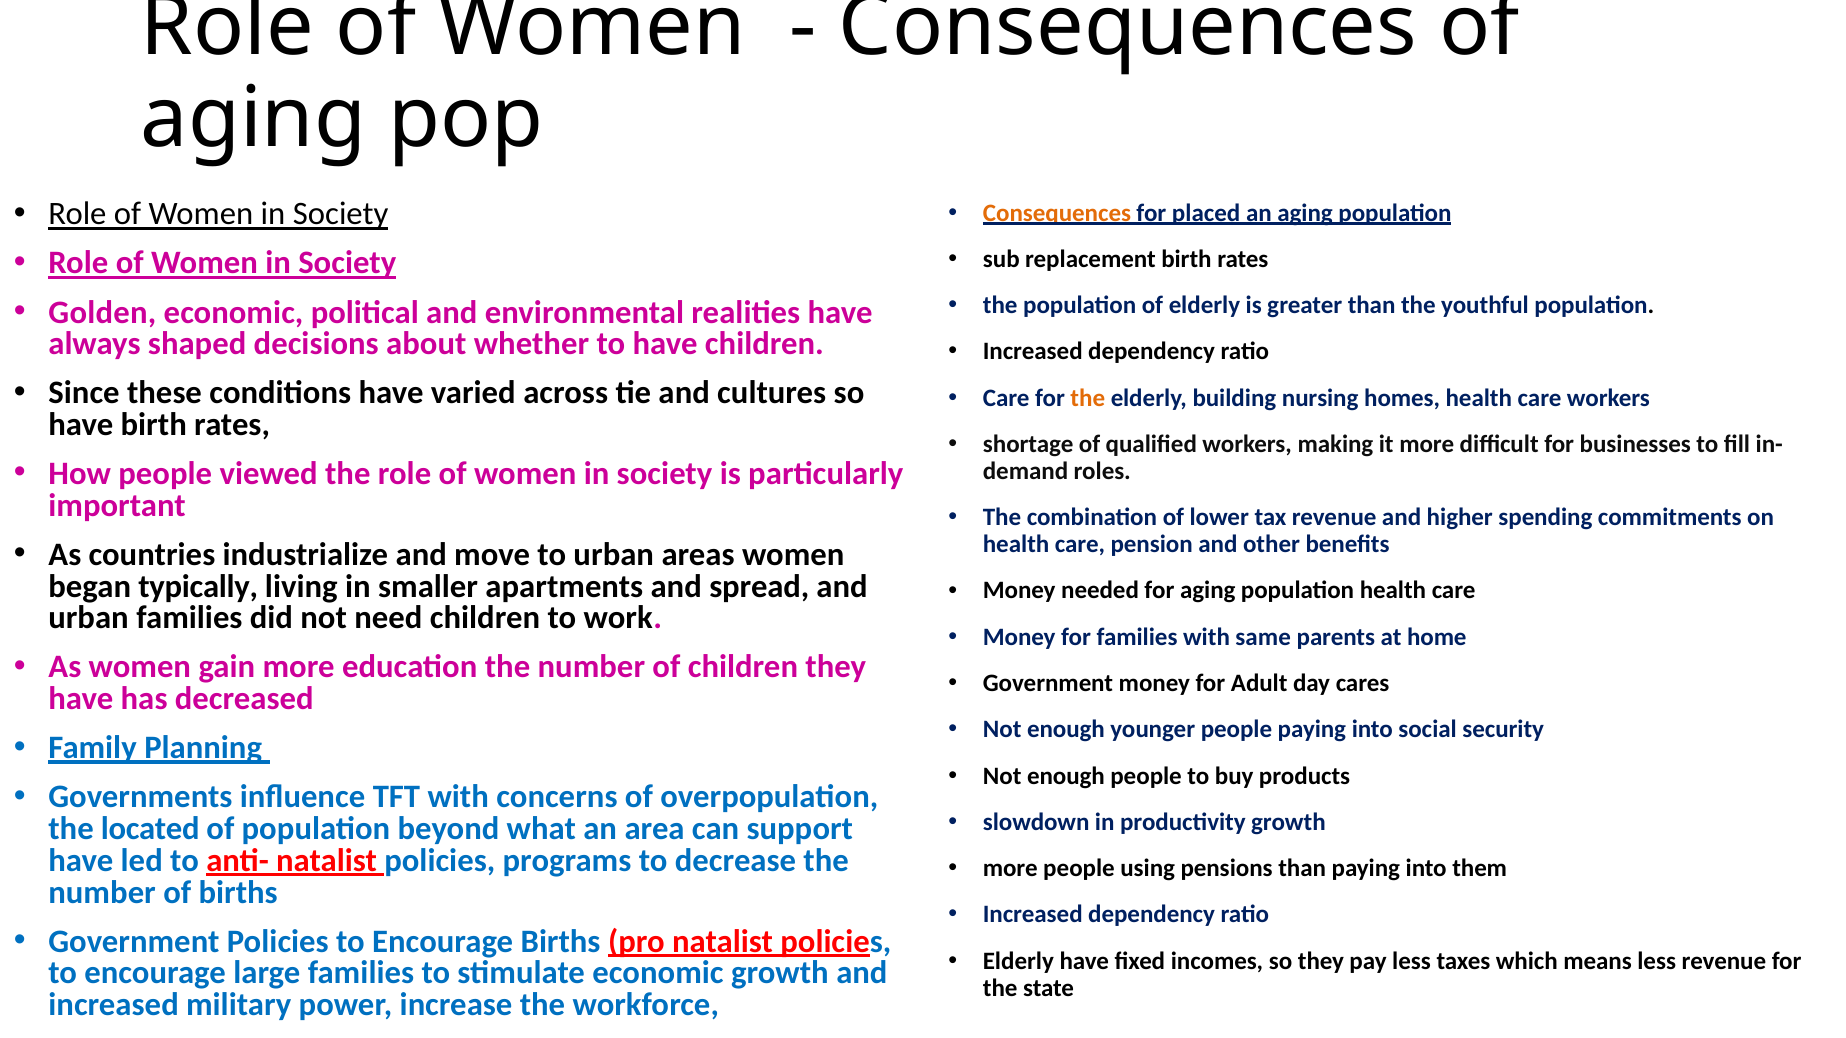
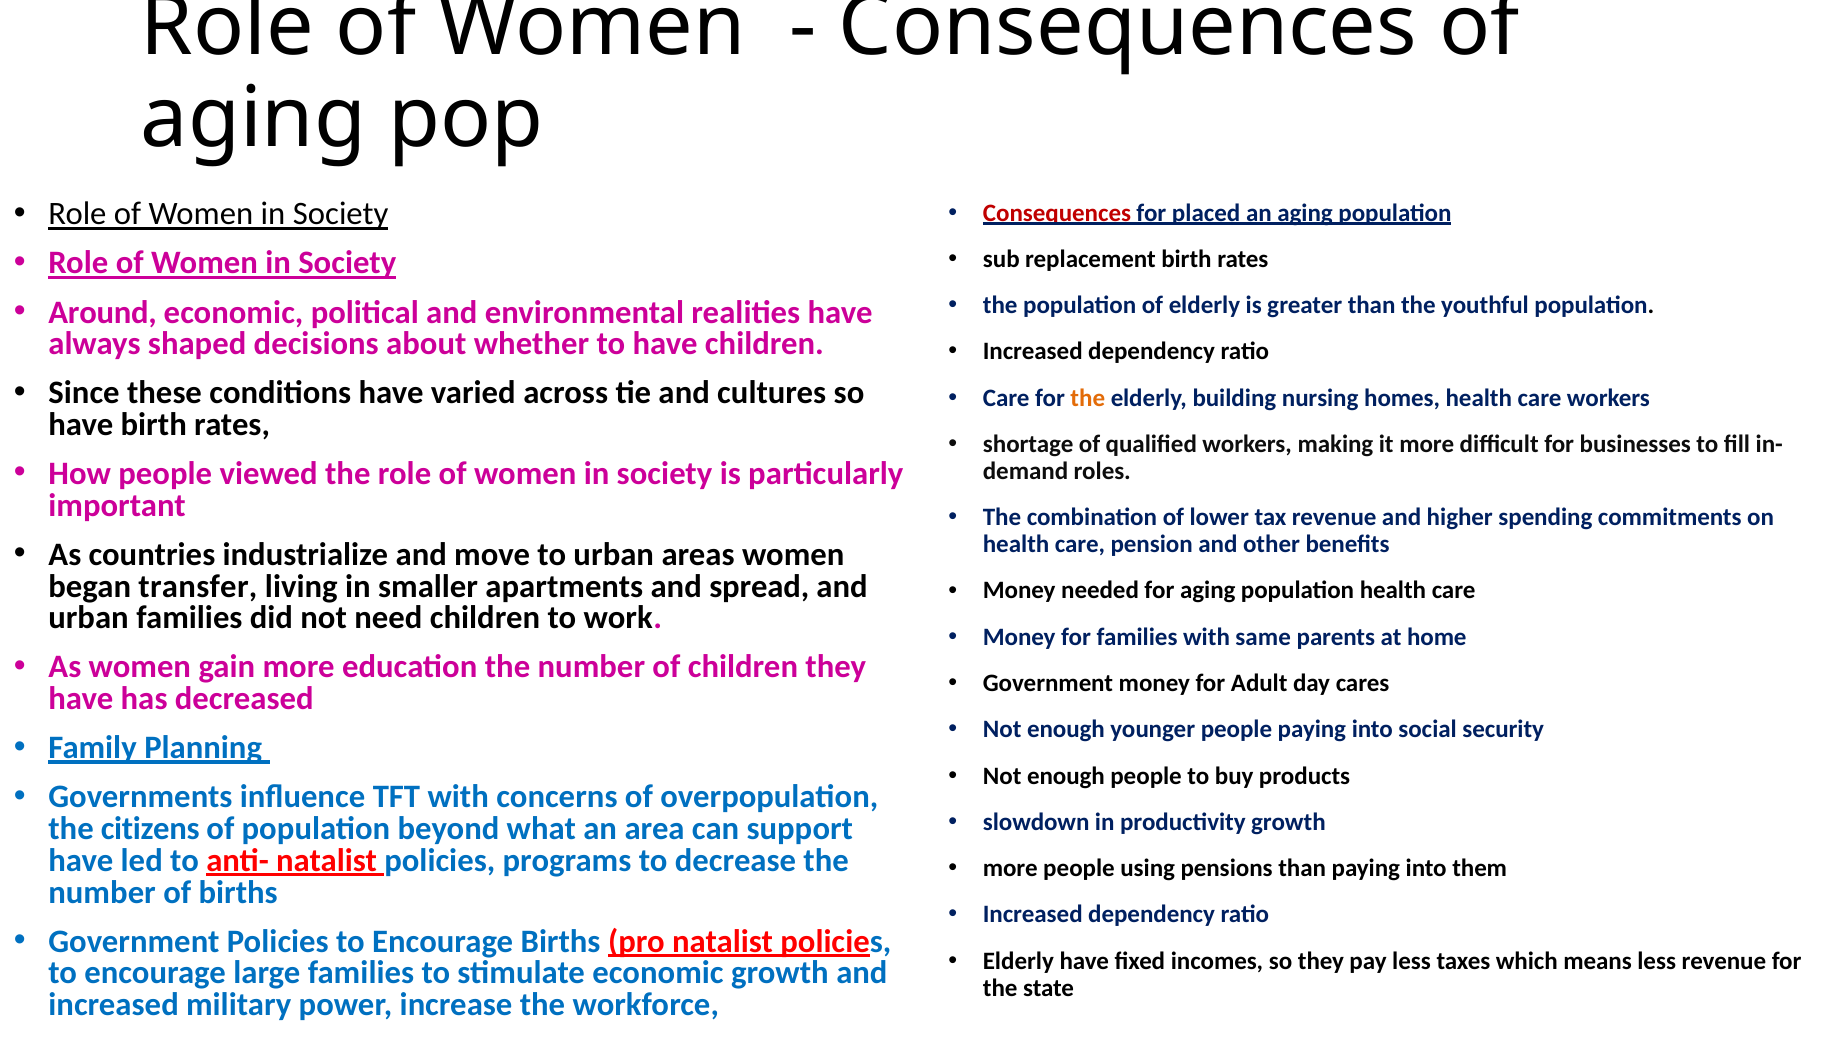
Consequences colour: orange -> red (1057, 213)
Golden: Golden -> Around (103, 312)
typically: typically -> transfer (198, 587)
located: located -> citizens (150, 829)
